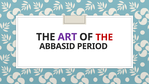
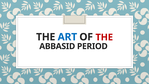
ART colour: purple -> blue (67, 37)
